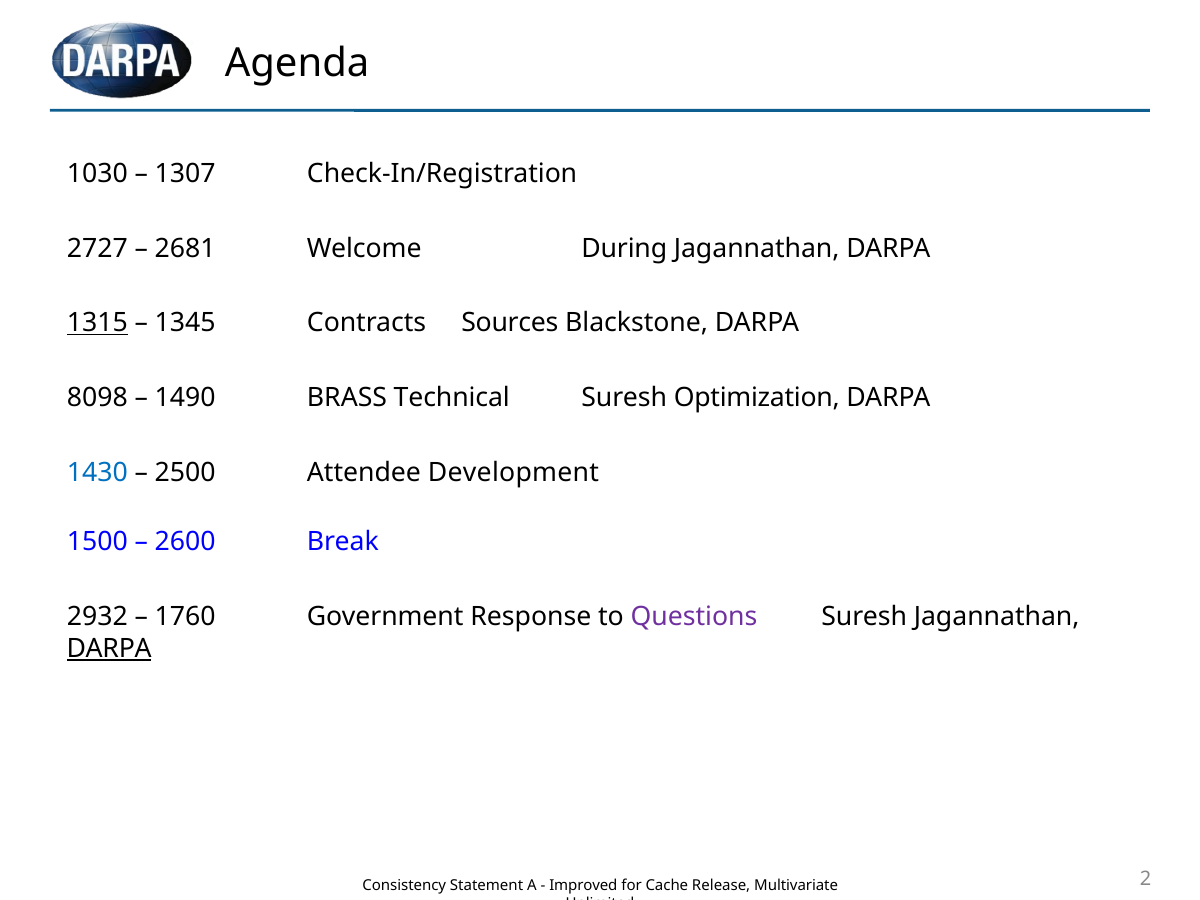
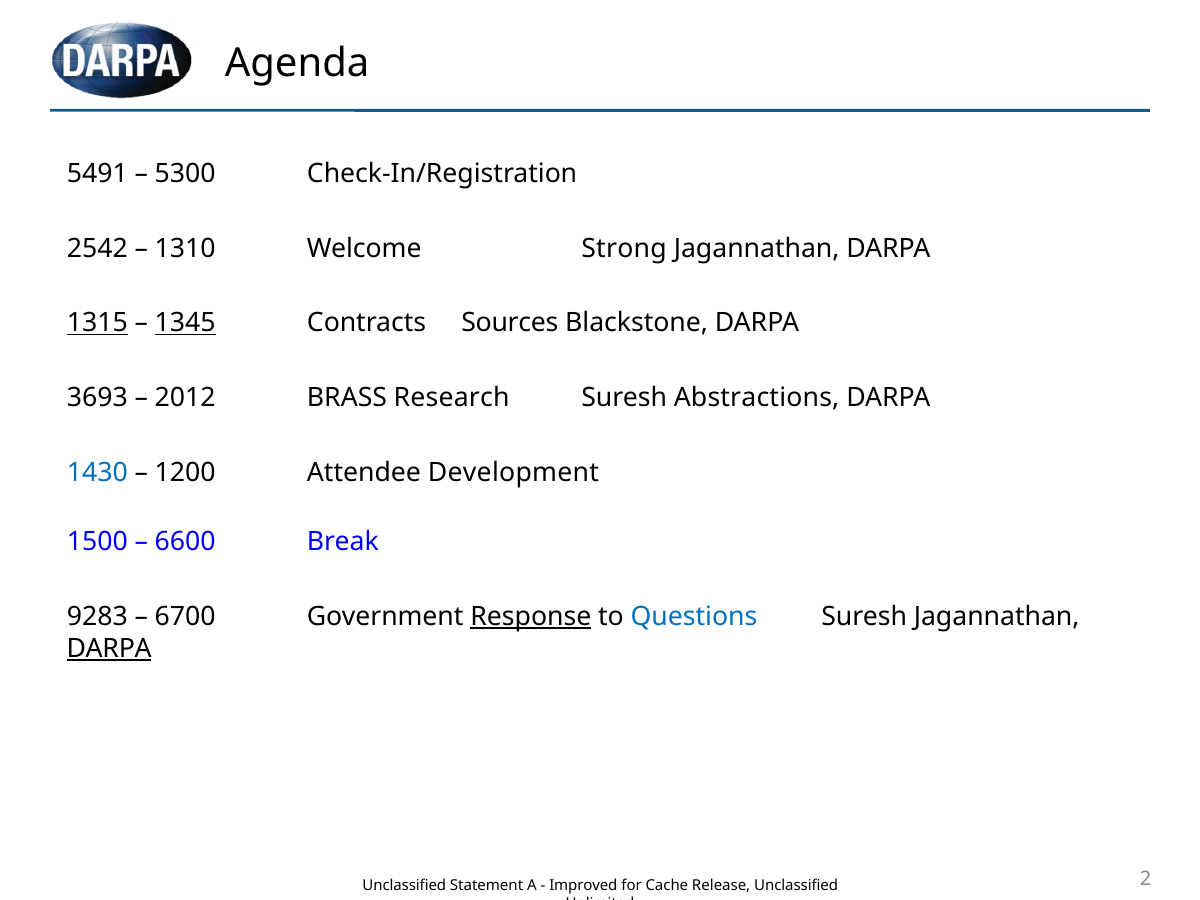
1030: 1030 -> 5491 (97, 174)
1307: 1307 -> 5300 (185, 174)
2727: 2727 -> 2542 (97, 248)
2681: 2681 -> 1310 (185, 248)
During: During -> Strong (624, 248)
1345 underline: none -> present (185, 323)
8098: 8098 -> 3693 (97, 398)
1490: 1490 -> 2012 (185, 398)
Technical: Technical -> Research (452, 398)
Optimization: Optimization -> Abstractions (757, 398)
2500: 2500 -> 1200 (185, 472)
2600: 2600 -> 6600 (185, 542)
2932: 2932 -> 9283 (97, 616)
1760: 1760 -> 6700 (185, 616)
Response underline: none -> present (531, 616)
Questions colour: purple -> blue (694, 616)
Consistency: Consistency -> Unclassified (404, 886)
Release Multivariate: Multivariate -> Unclassified (796, 886)
